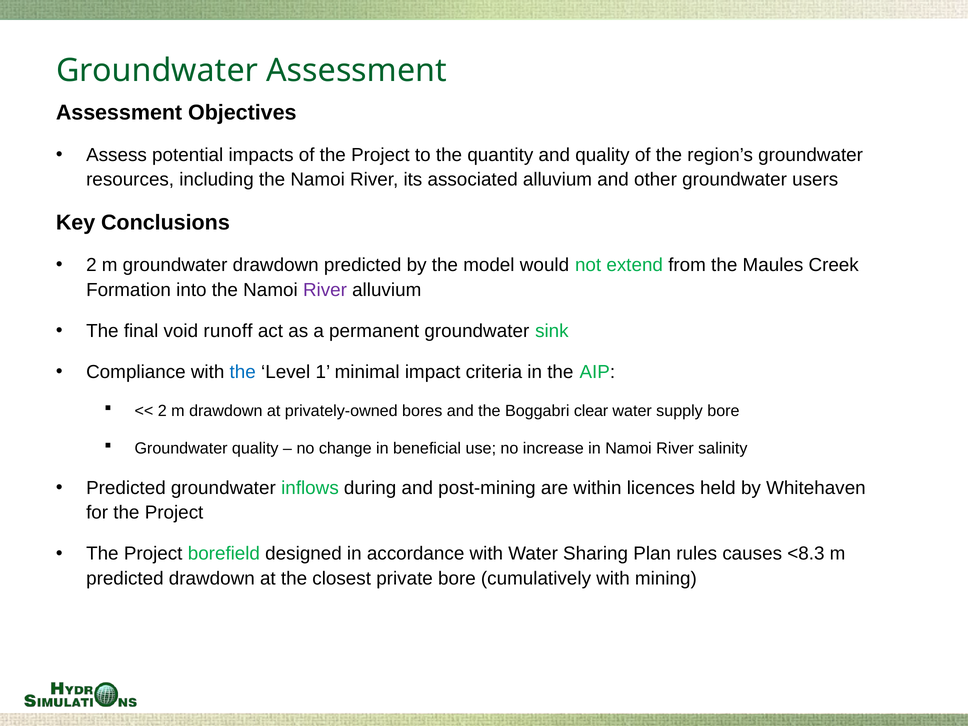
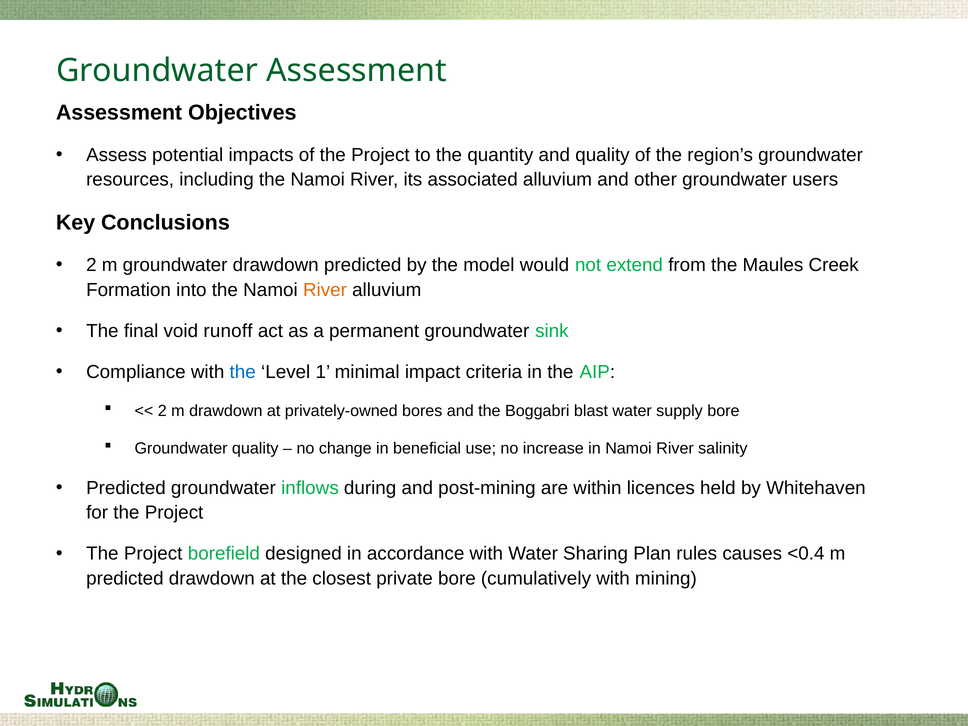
River colour: purple -> orange (325, 290)
clear: clear -> blast (591, 411)
<8.3: <8.3 -> <0.4 (806, 554)
